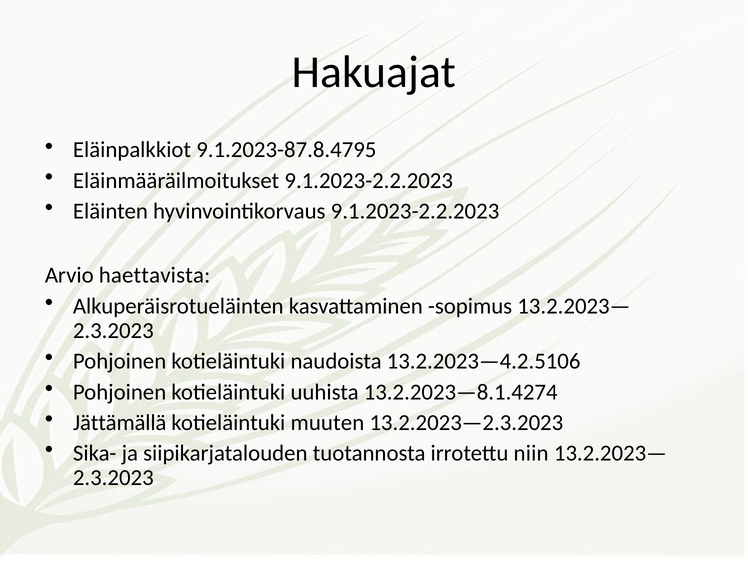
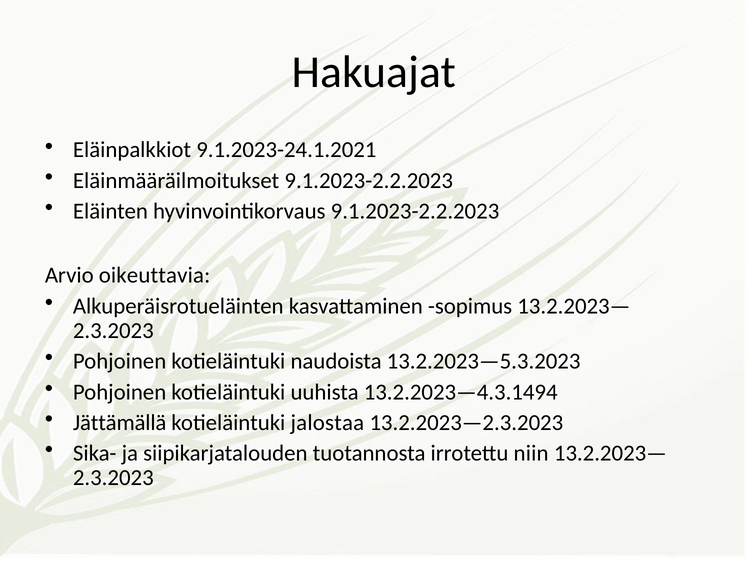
9.1.2023-87.8.4795: 9.1.2023-87.8.4795 -> 9.1.2023-24.1.2021 (286, 150)
haettavista: haettavista -> oikeuttavia (155, 275)
13.2.2023—4.2.5106: 13.2.2023—4.2.5106 -> 13.2.2023—5.3.2023 (484, 361)
13.2.2023—8.1.4274: 13.2.2023—8.1.4274 -> 13.2.2023—4.3.1494 (461, 392)
muuten: muuten -> jalostaa (327, 423)
